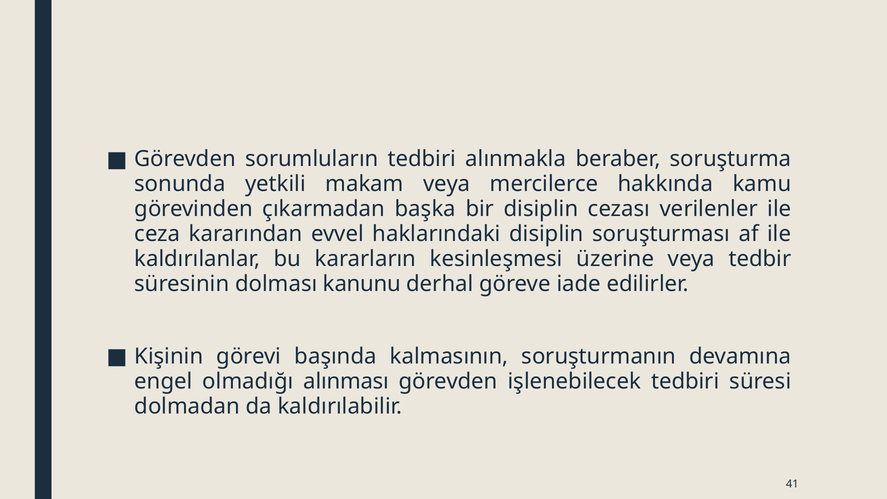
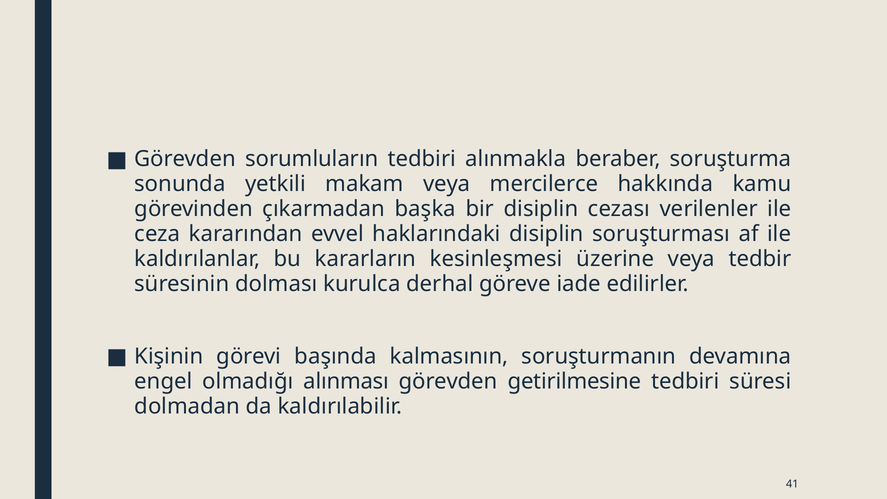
kanunu: kanunu -> kurulca (362, 284)
işlenebilecek: işlenebilecek -> getirilmesine (574, 381)
